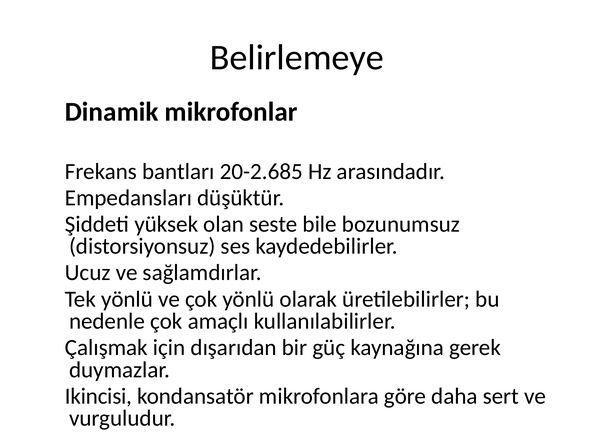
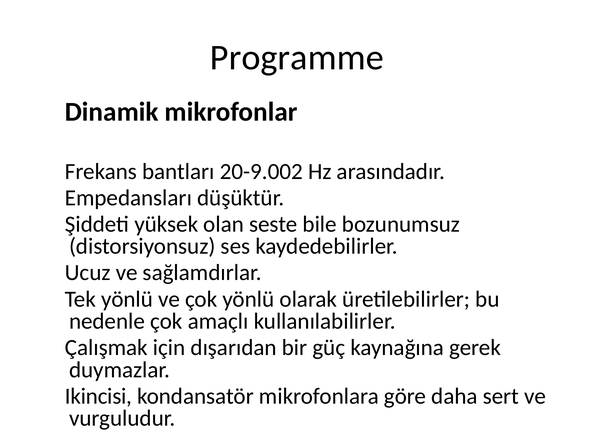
Belirlemeye: Belirlemeye -> Programme (297, 58)
20-2.685: 20-2.685 -> 20-9.002 (261, 172)
